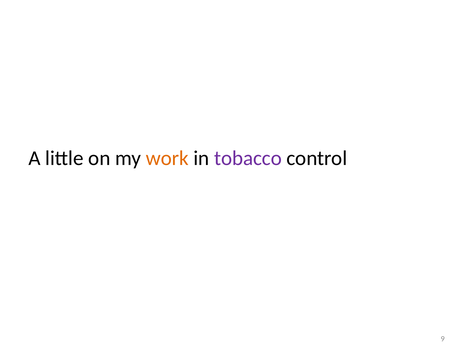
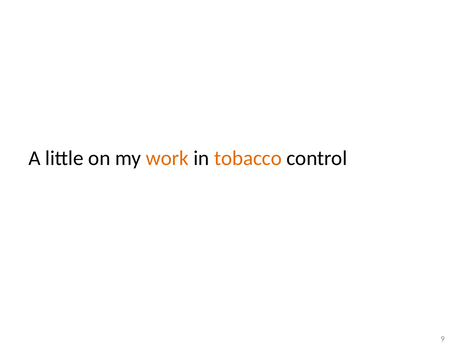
tobacco colour: purple -> orange (248, 158)
